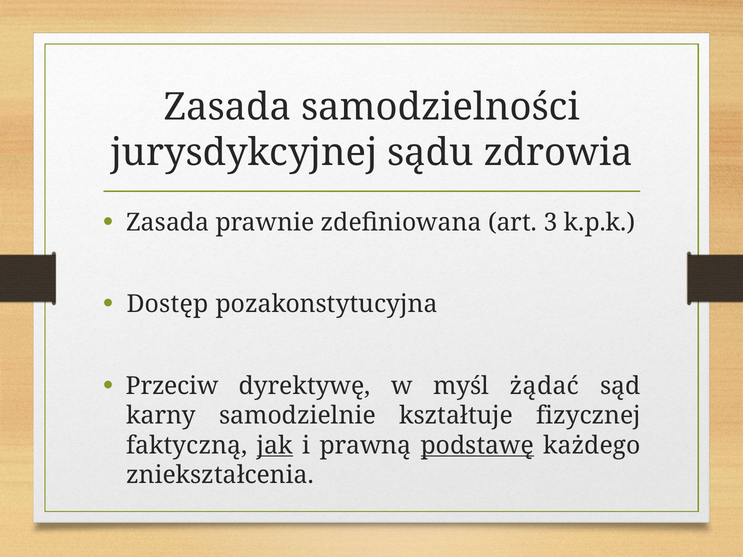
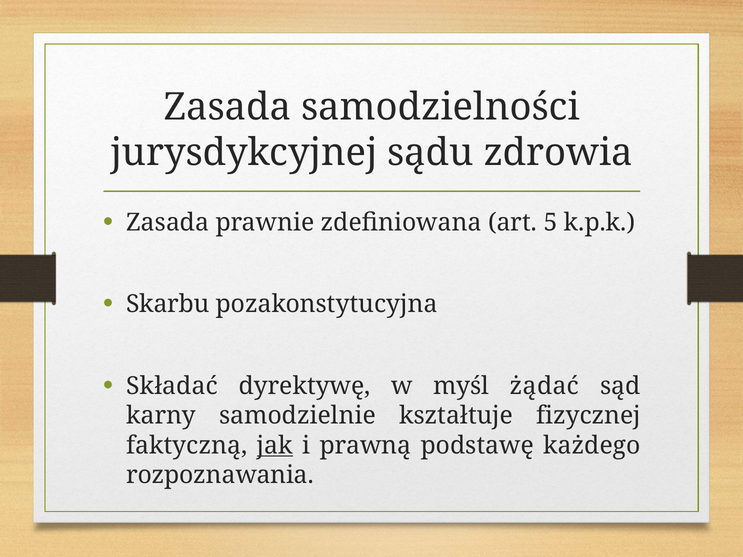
3: 3 -> 5 (550, 223)
Dostęp: Dostęp -> Skarbu (168, 304)
Przeciw: Przeciw -> Składać (172, 386)
podstawę underline: present -> none (477, 446)
zniekształcenia: zniekształcenia -> rozpoznawania (220, 475)
